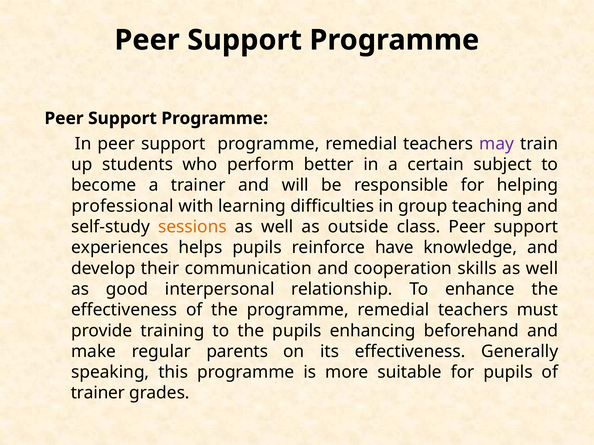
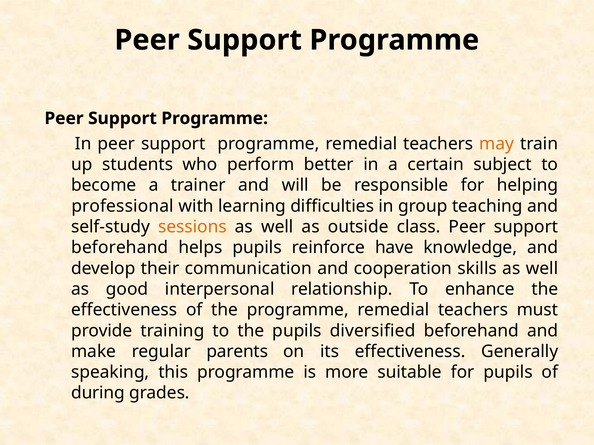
may colour: purple -> orange (497, 144)
experiences: experiences -> beforehand (120, 248)
enhancing: enhancing -> diversified (373, 331)
trainer: trainer -> during (98, 393)
